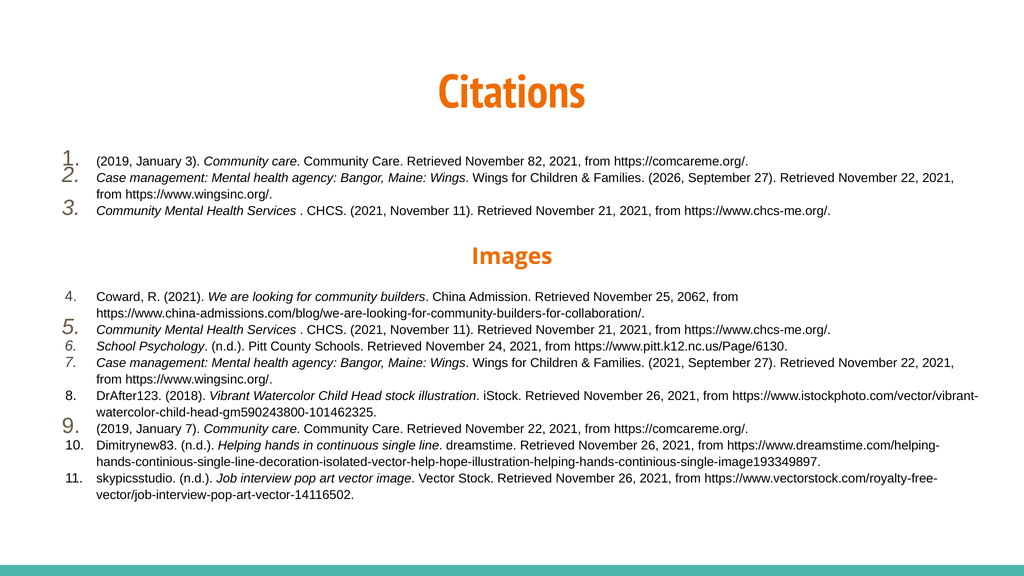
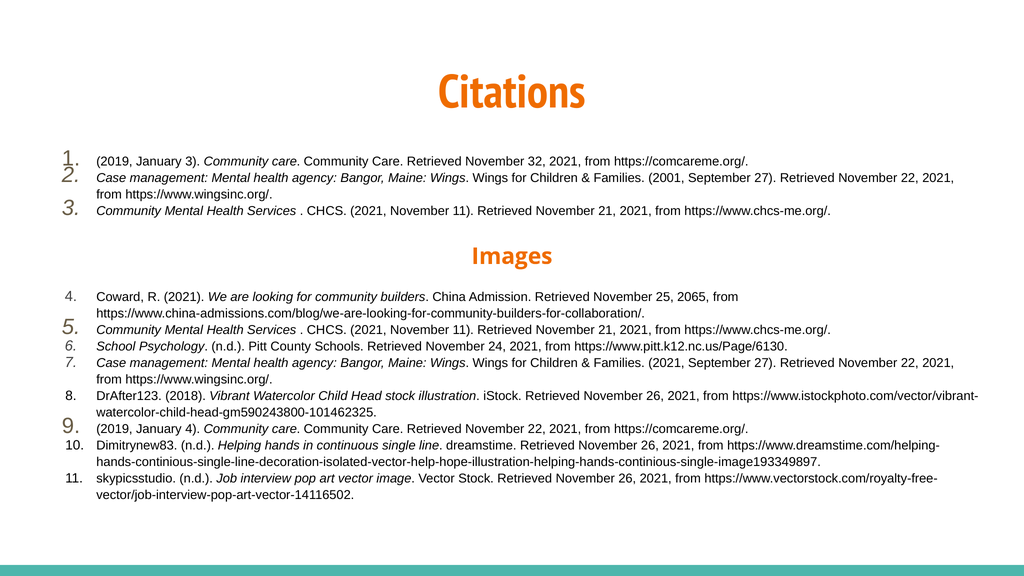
82: 82 -> 32 (537, 162)
2026: 2026 -> 2001 (666, 178)
2062: 2062 -> 2065 (693, 297)
January 7: 7 -> 4 (193, 429)
